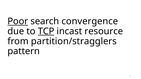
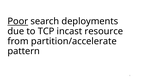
convergence: convergence -> deployments (90, 21)
TCP underline: present -> none (46, 31)
partition/stragglers: partition/stragglers -> partition/accelerate (74, 41)
